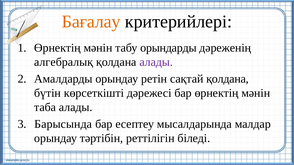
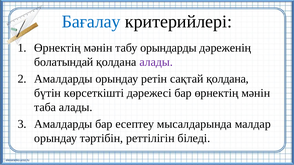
Бағалау colour: orange -> blue (91, 22)
алгебралық: алгебралық -> болатындай (64, 62)
Барысында: Барысында -> Амалдарды (63, 124)
